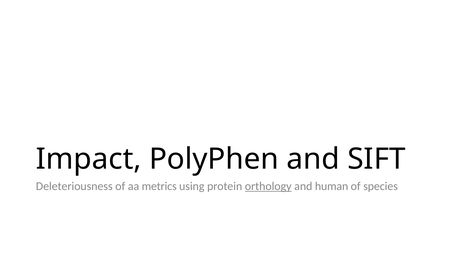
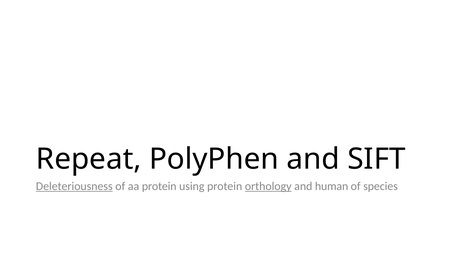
Impact: Impact -> Repeat (89, 159)
Deleteriousness underline: none -> present (74, 187)
aa metrics: metrics -> protein (159, 187)
